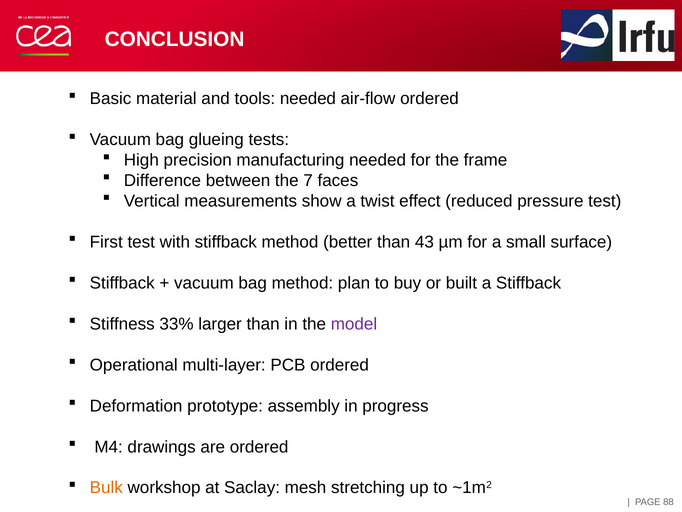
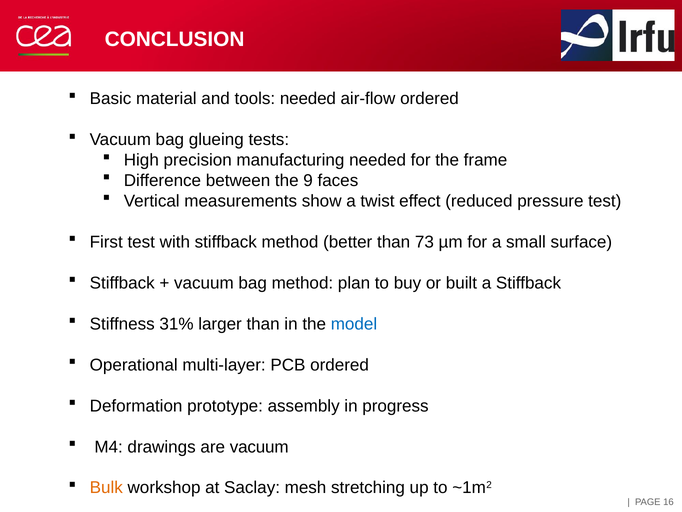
7: 7 -> 9 (308, 180)
43: 43 -> 73 (424, 242)
33%: 33% -> 31% (177, 324)
model colour: purple -> blue (354, 324)
are ordered: ordered -> vacuum (259, 446)
88: 88 -> 16 (668, 502)
